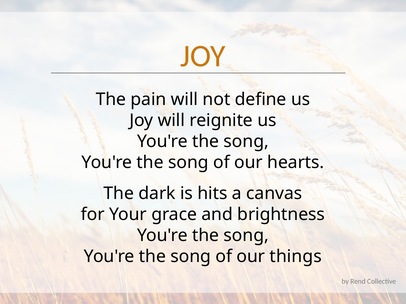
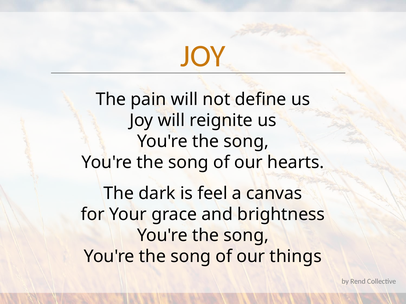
hits: hits -> feel (213, 194)
